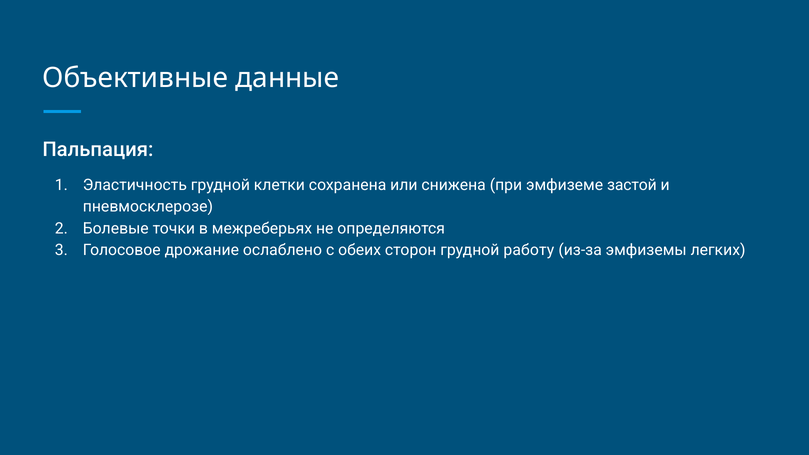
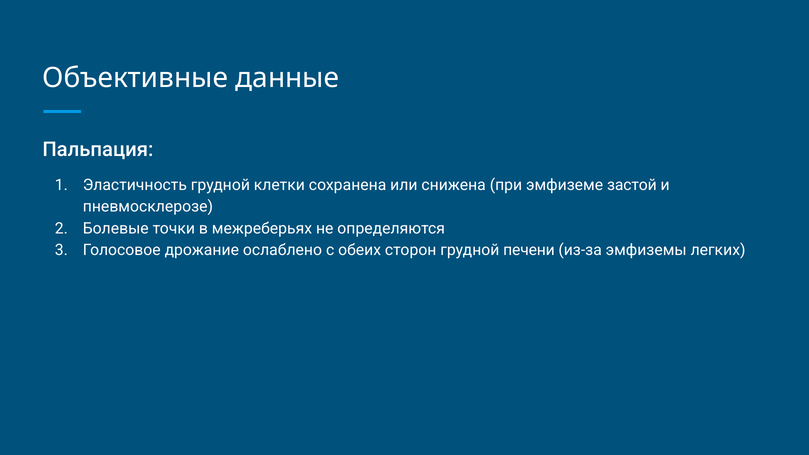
работу: работу -> печени (529, 250)
